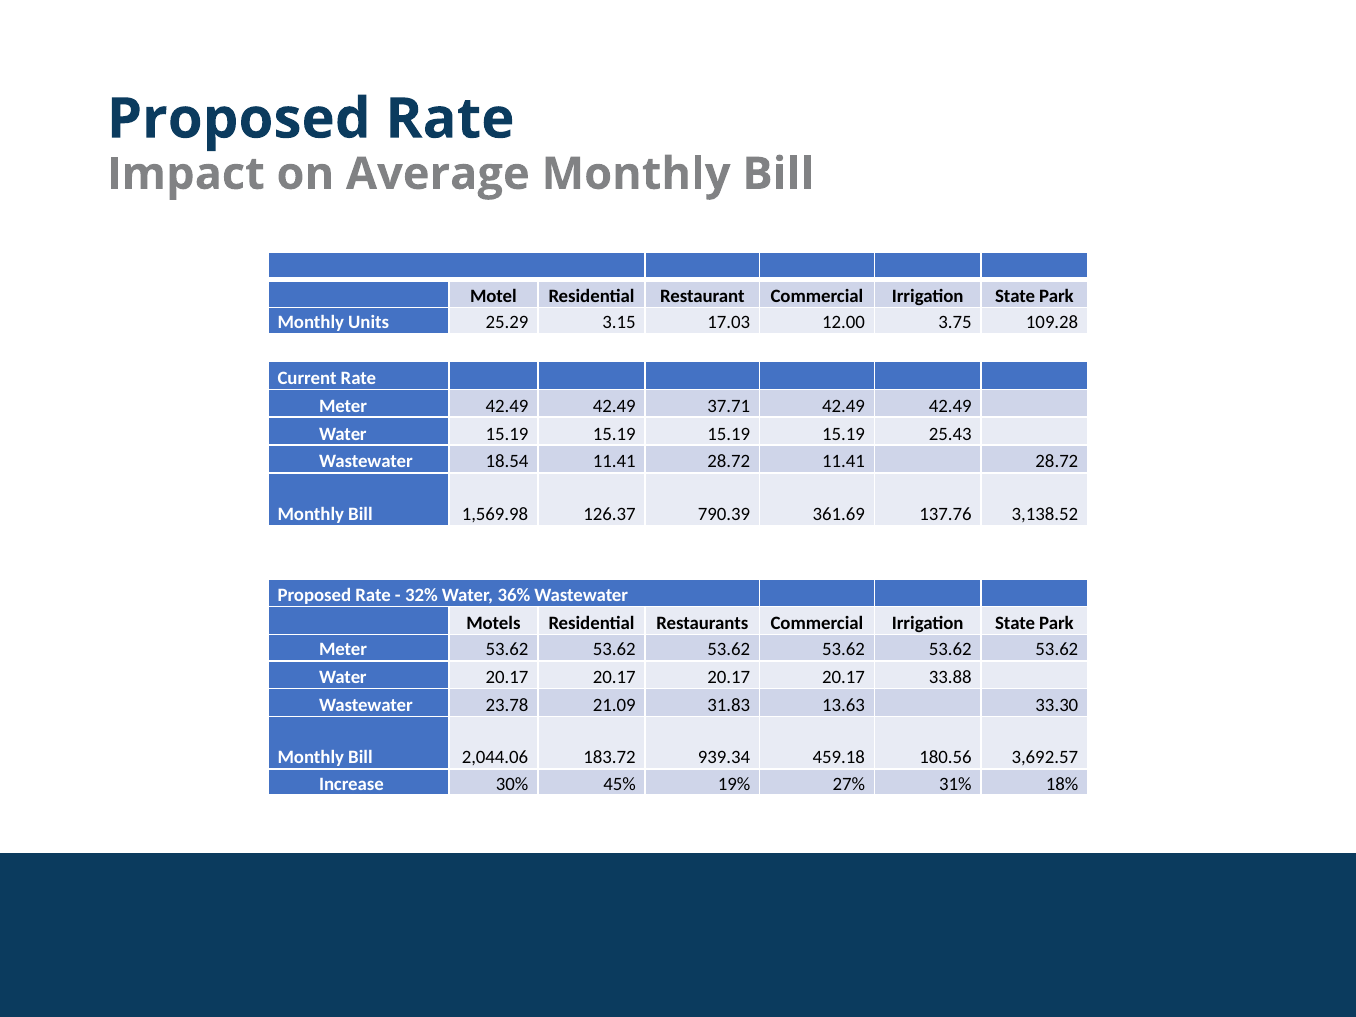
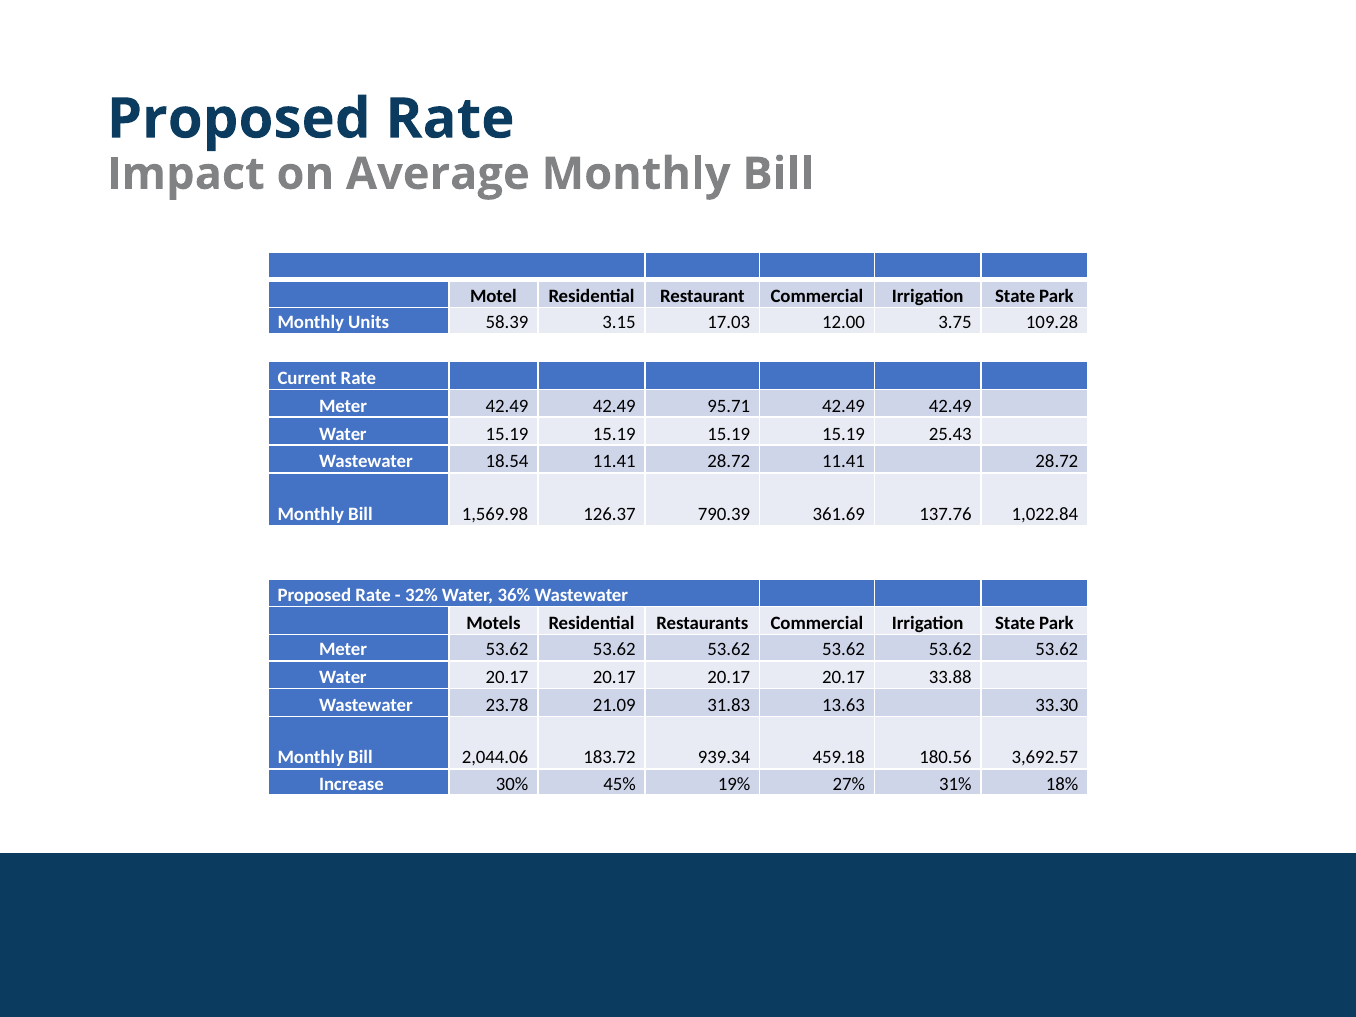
25.29: 25.29 -> 58.39 (507, 323)
37.71: 37.71 -> 95.71 (729, 406)
3,138.52: 3,138.52 -> 1,022.84 (1045, 514)
